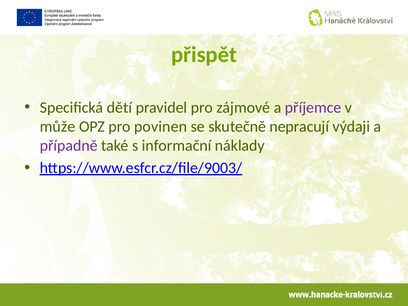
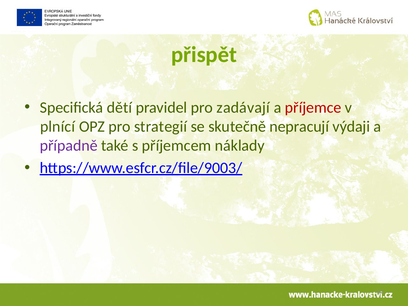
zájmové: zájmové -> zadávají (243, 108)
příjemce colour: purple -> red (313, 108)
může: může -> plnící (58, 127)
povinen: povinen -> strategií (161, 127)
informační: informační -> příjemcem (177, 146)
